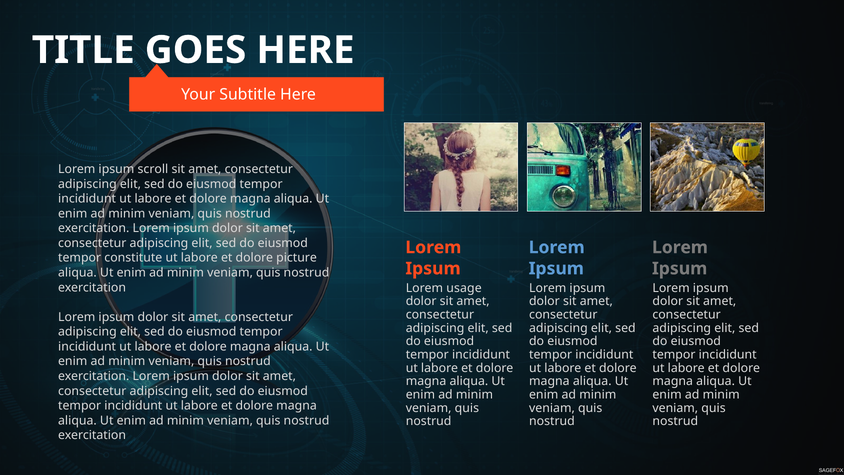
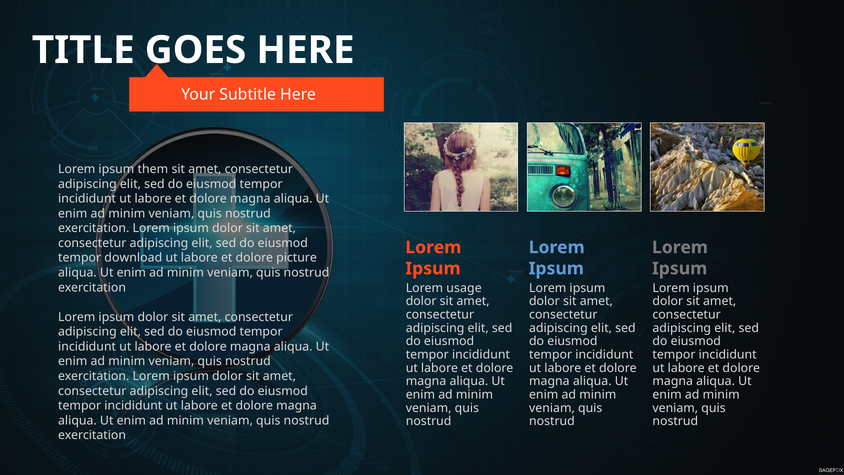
scroll: scroll -> them (153, 169)
constitute: constitute -> download (133, 258)
